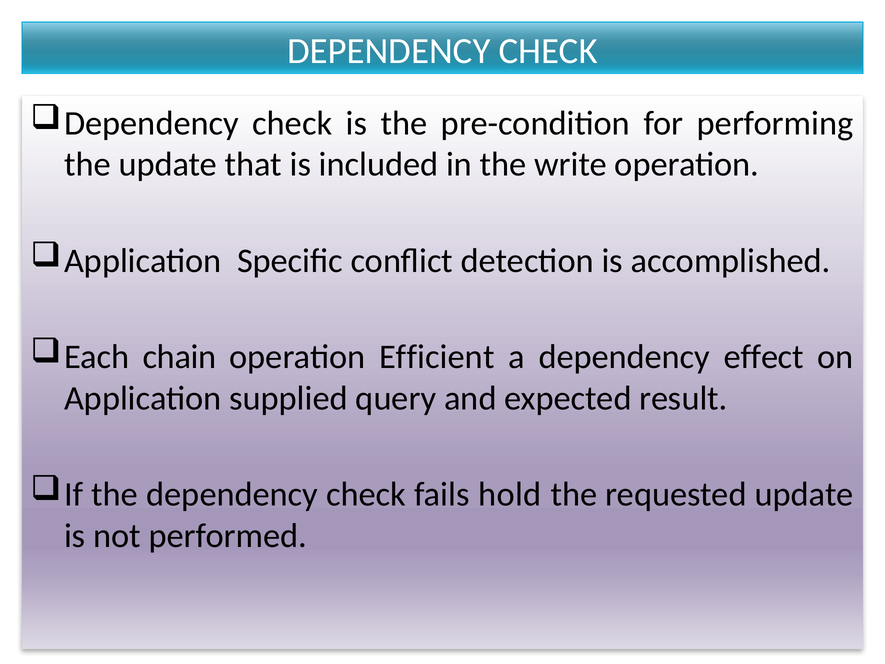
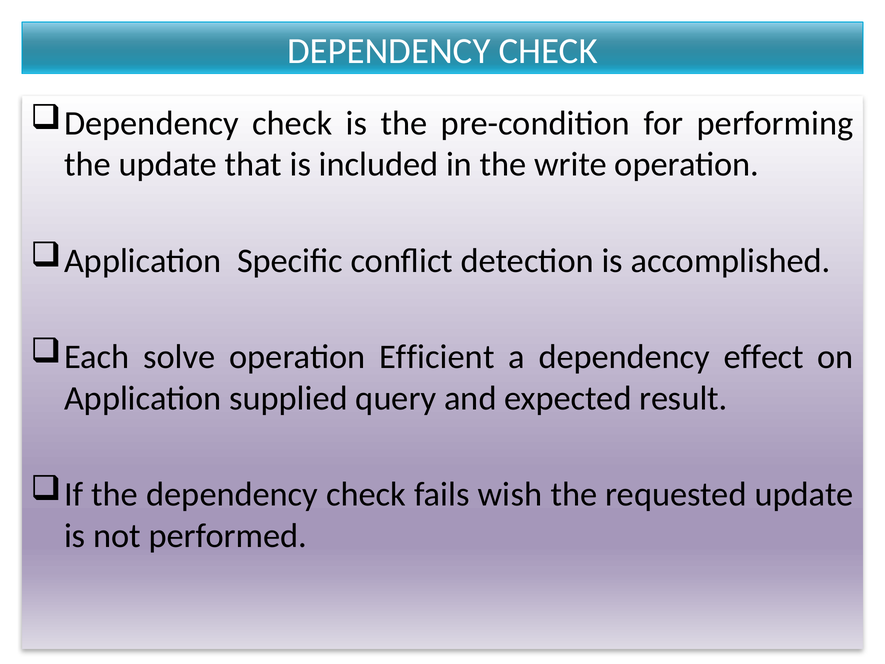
chain: chain -> solve (179, 357)
hold: hold -> wish (510, 494)
